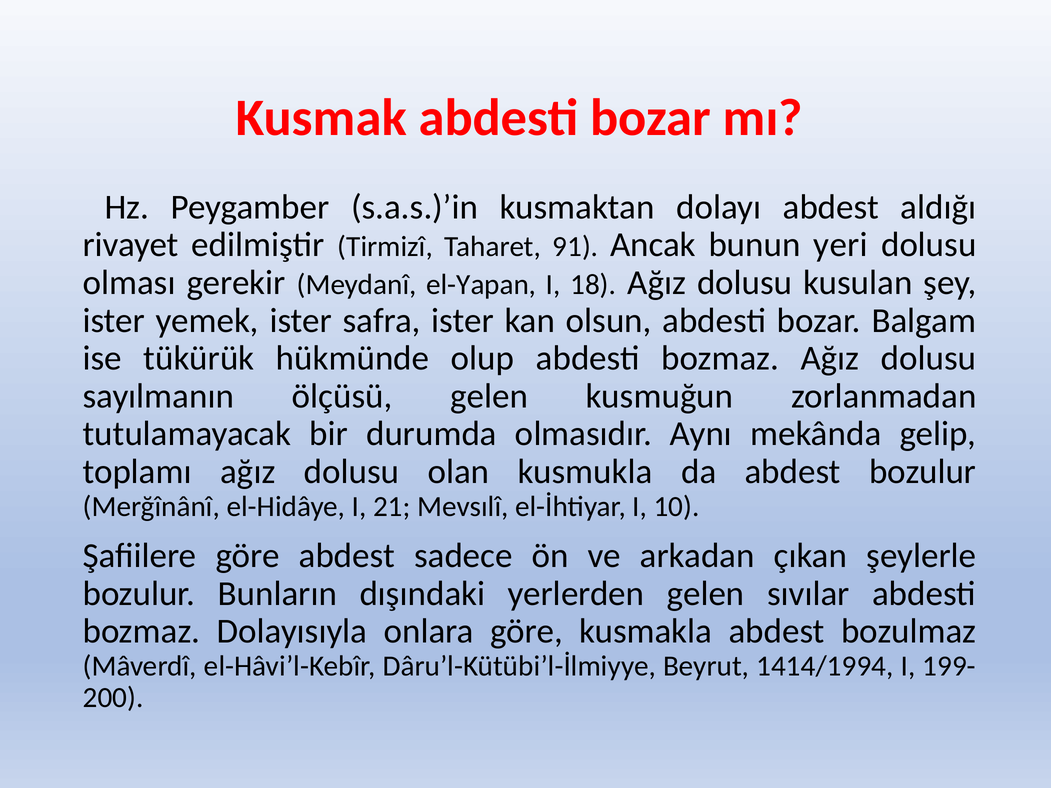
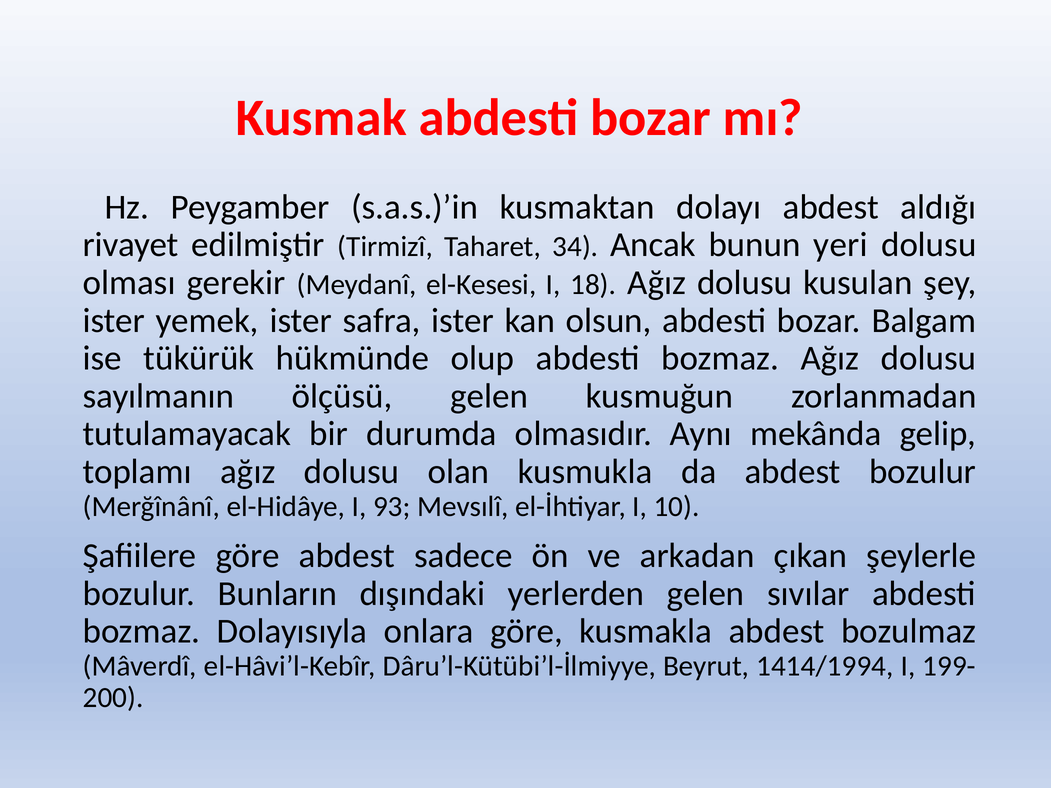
91: 91 -> 34 (575, 247)
el-Yapan: el-Yapan -> el-Kesesi (481, 285)
21: 21 -> 93 (392, 507)
